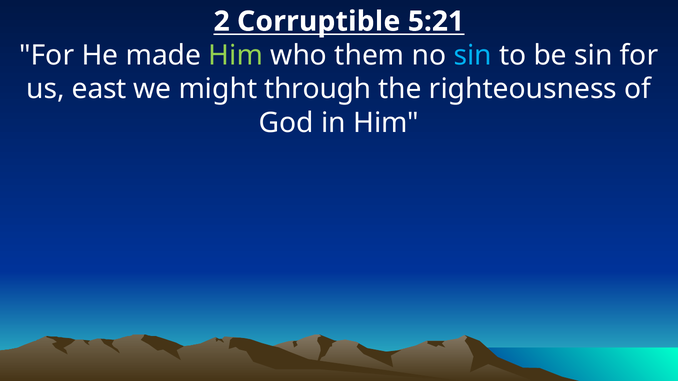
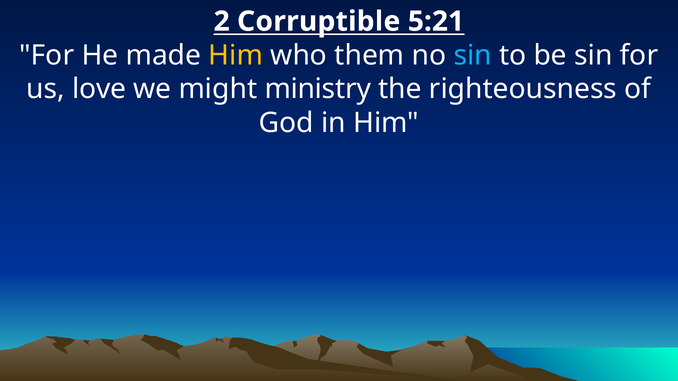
Him colour: light green -> yellow (236, 55)
east: east -> love (99, 89)
through: through -> ministry (318, 89)
